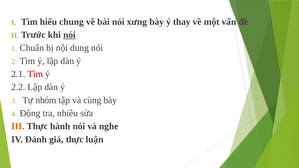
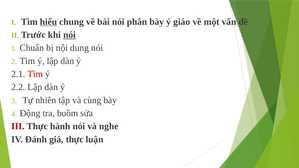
hiểu underline: none -> present (48, 22)
xưng: xưng -> phân (137, 22)
thay: thay -> giáo (182, 22)
nhóm: nhóm -> nhiên (46, 100)
nhiêu: nhiêu -> buồm (68, 113)
III colour: orange -> red (18, 126)
